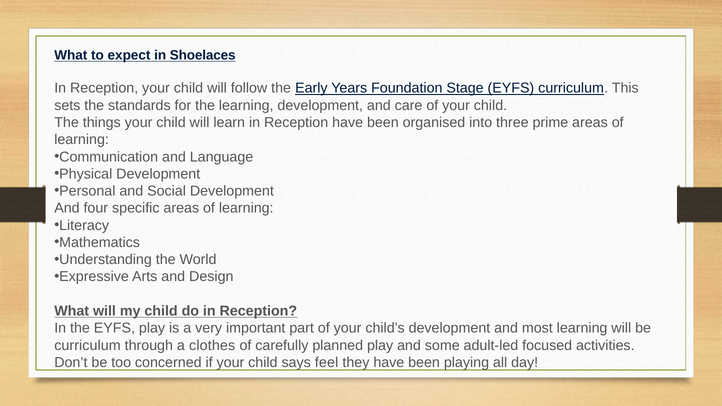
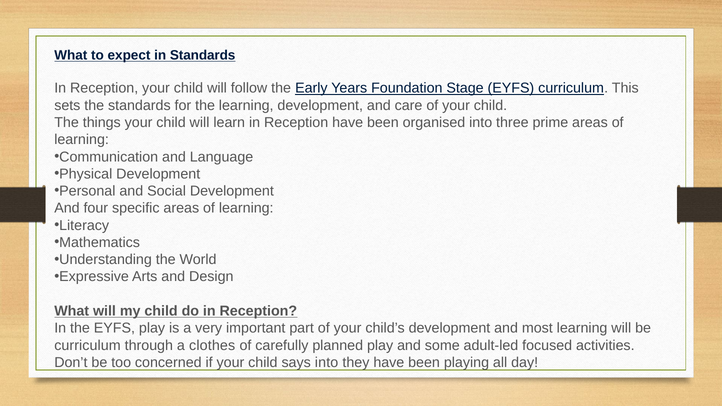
in Shoelaces: Shoelaces -> Standards (203, 55)
says feel: feel -> into (327, 363)
